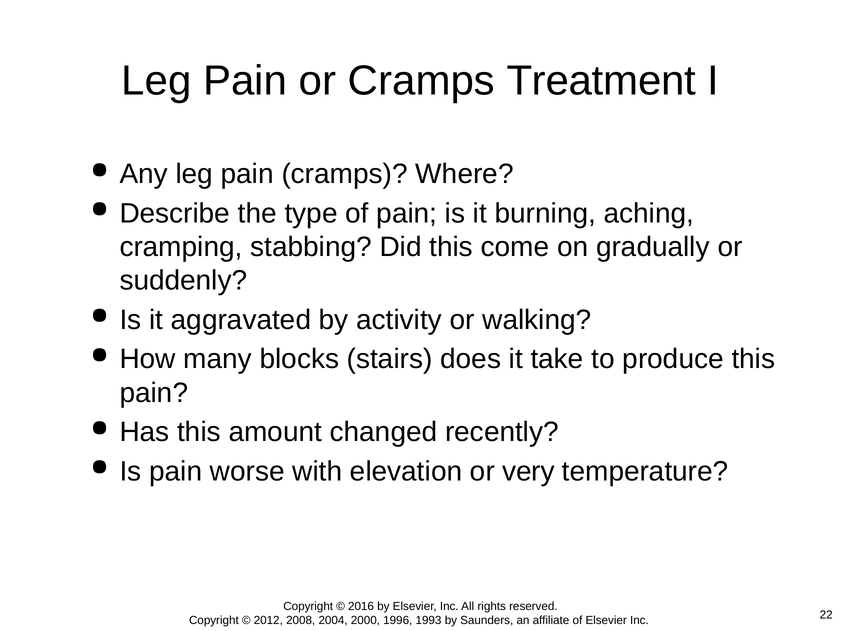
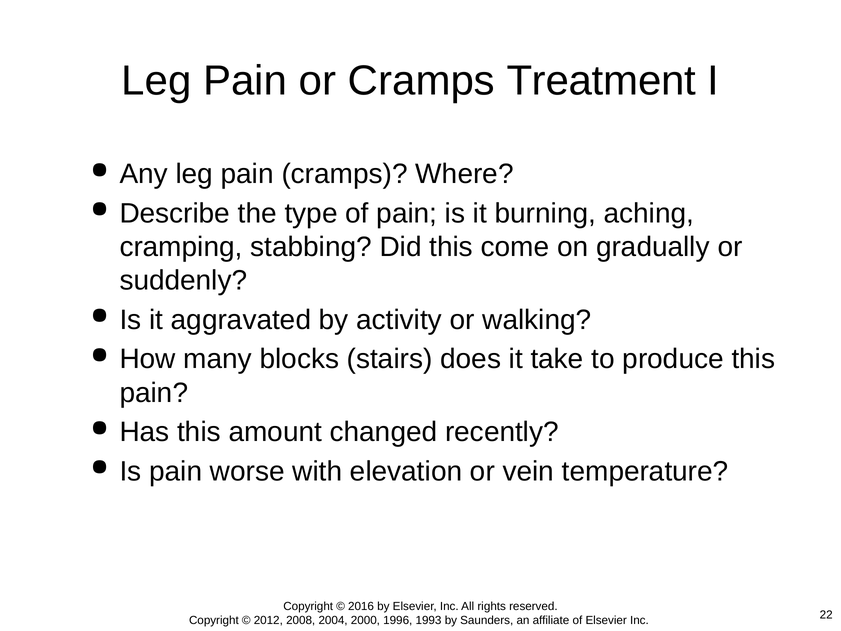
very: very -> vein (528, 471)
